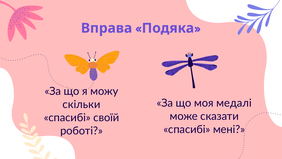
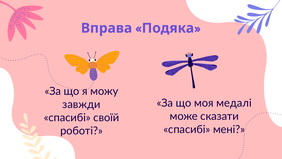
скільки: скільки -> завжди (81, 104)
